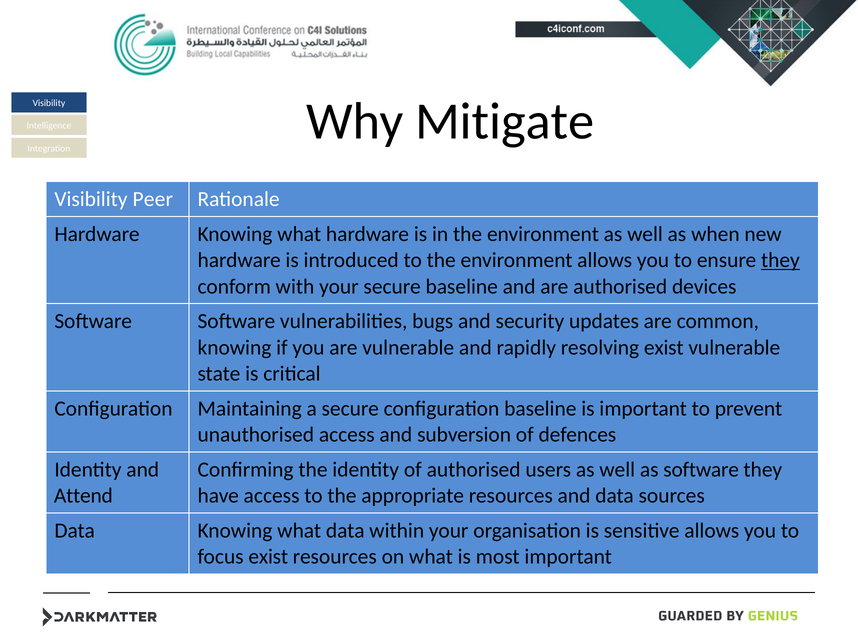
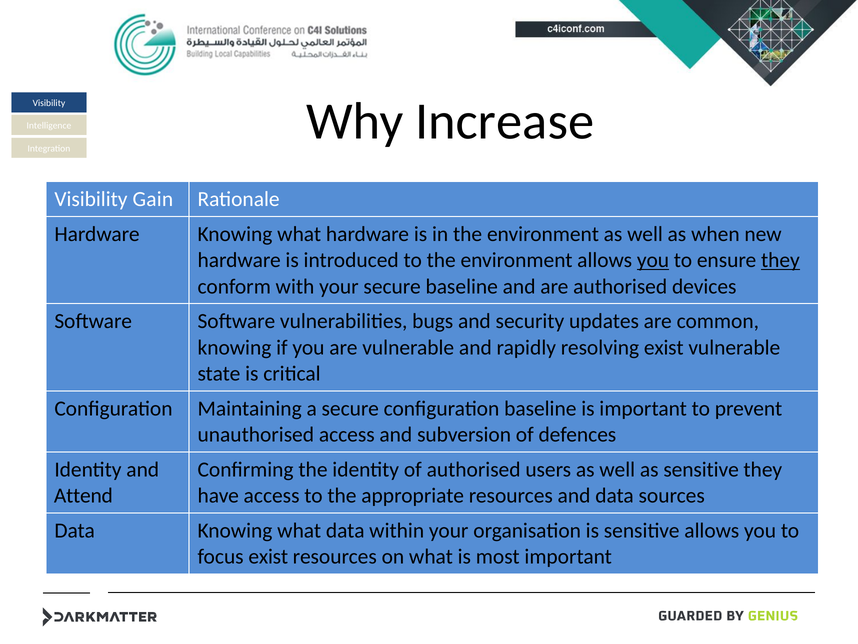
Mitigate: Mitigate -> Increase (505, 121)
Peer: Peer -> Gain (153, 199)
you underline: none -> present (653, 260)
as software: software -> sensitive (701, 469)
